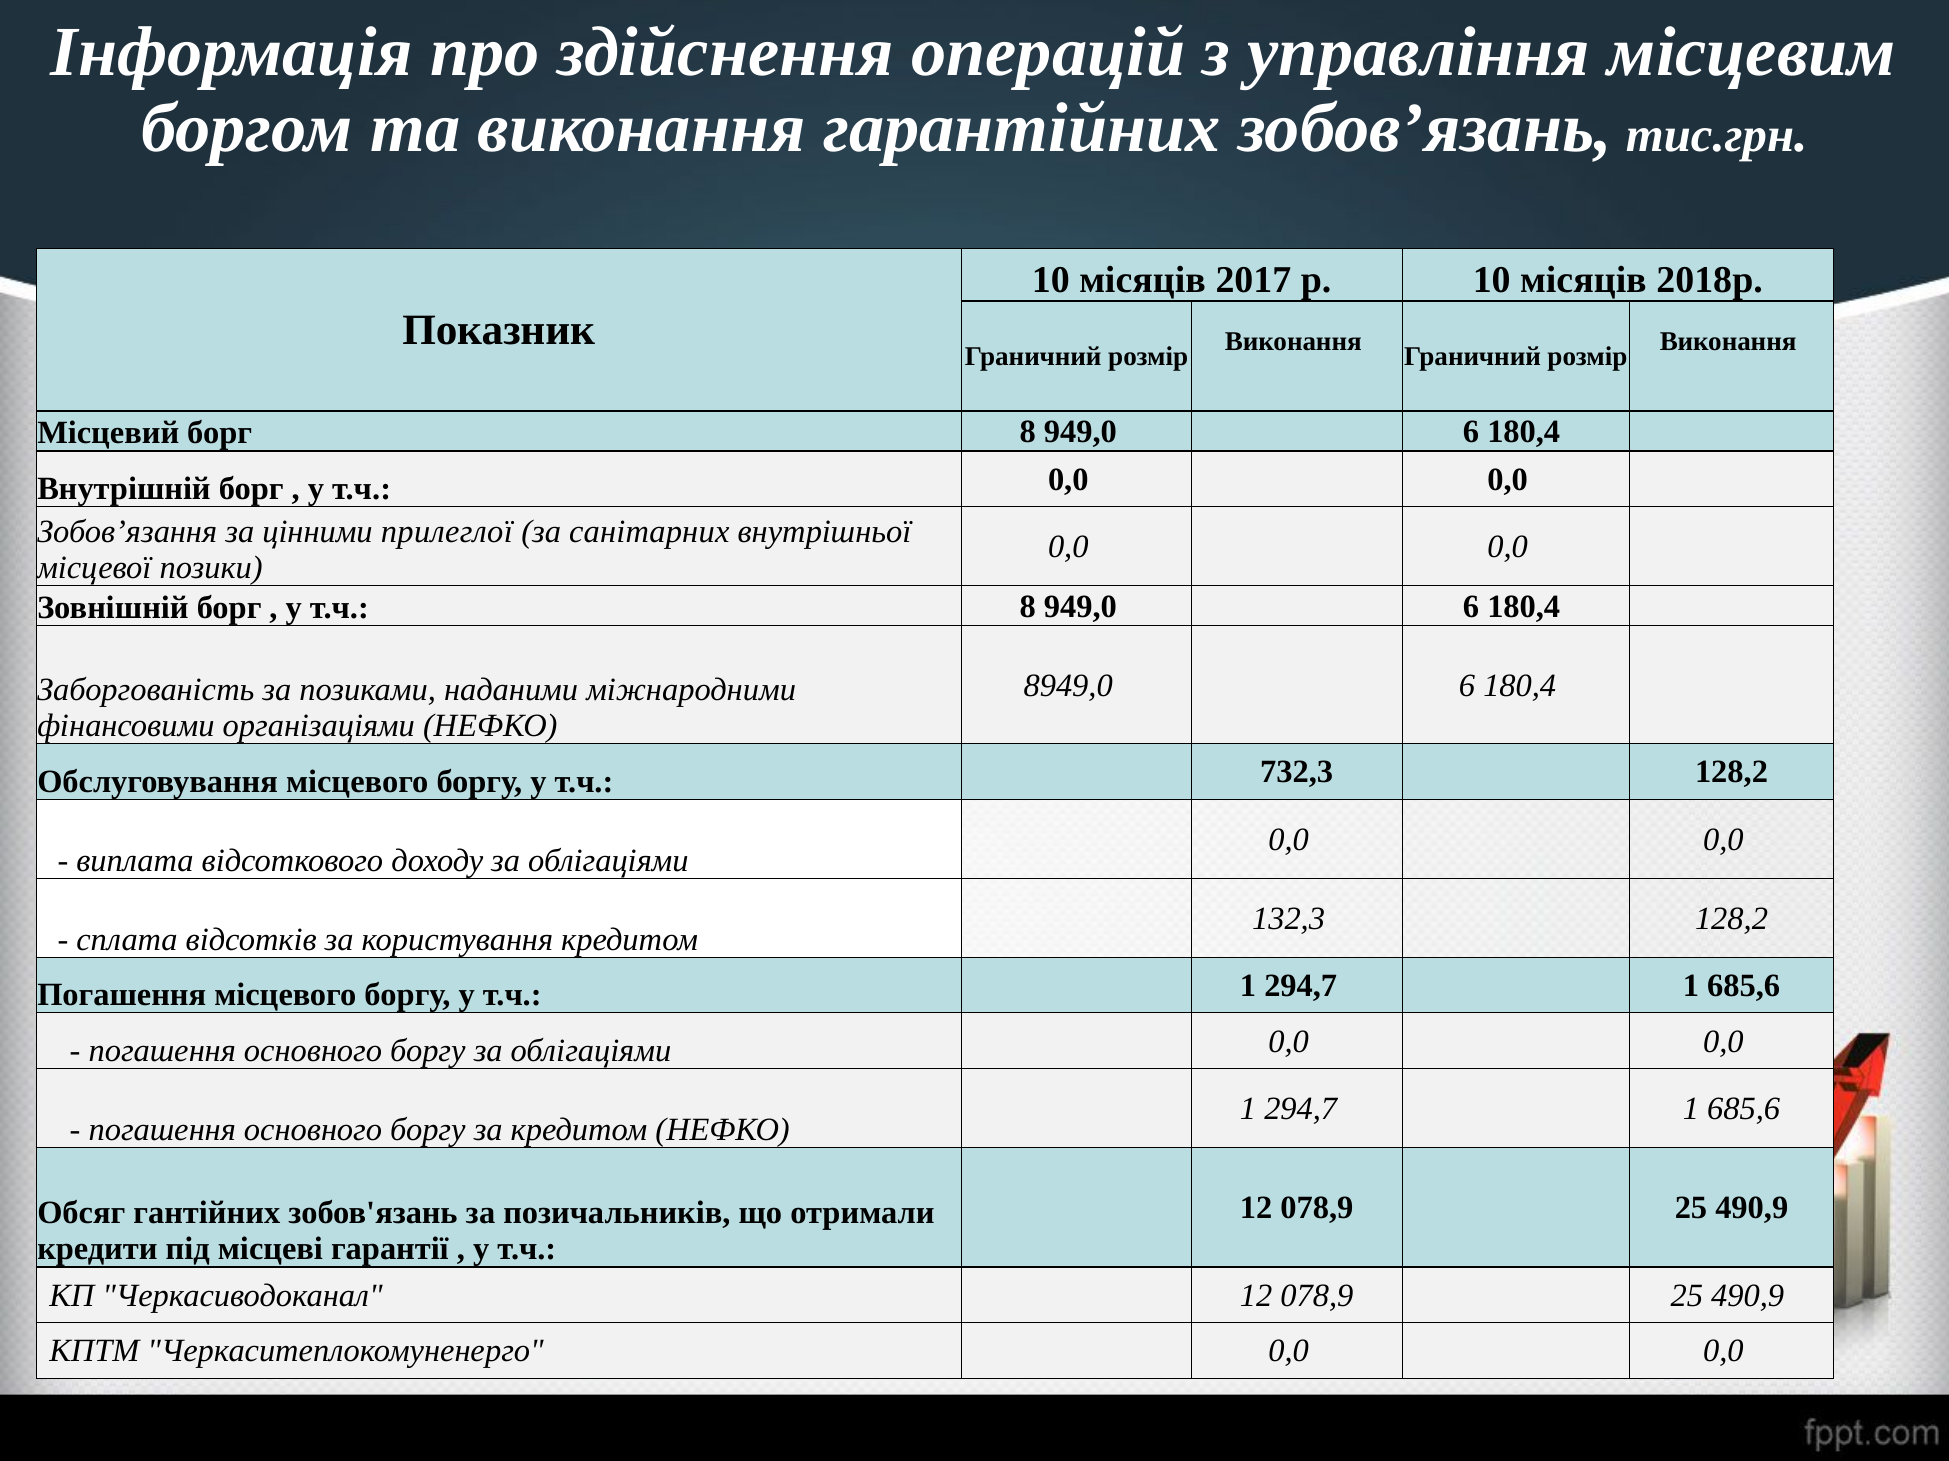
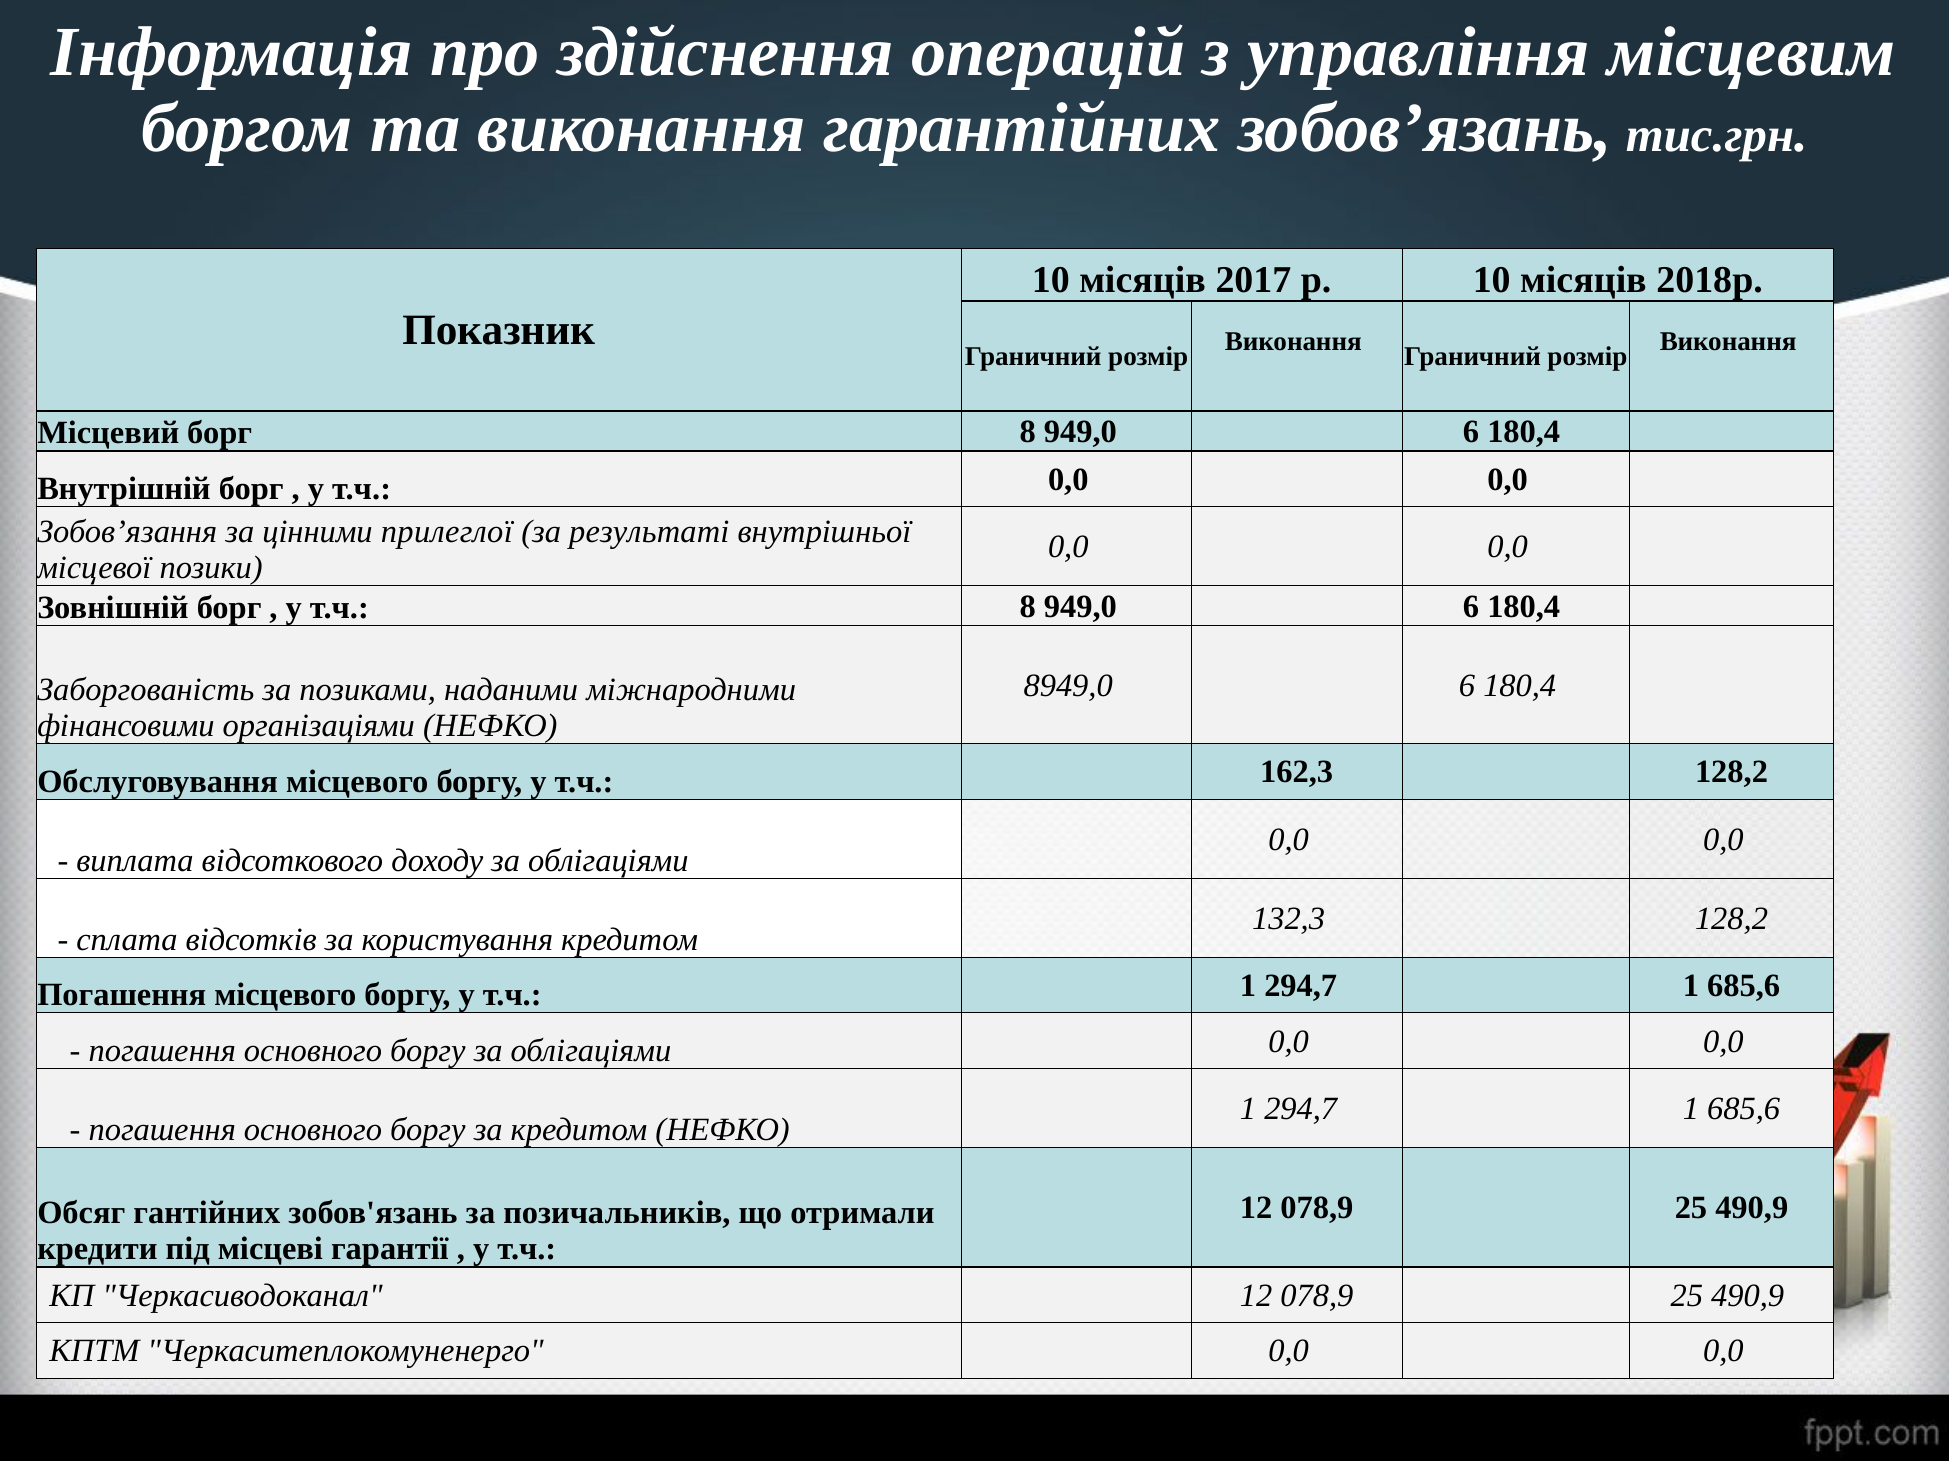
санітарних: санітарних -> результаті (649, 532)
732,3: 732,3 -> 162,3 (1297, 773)
